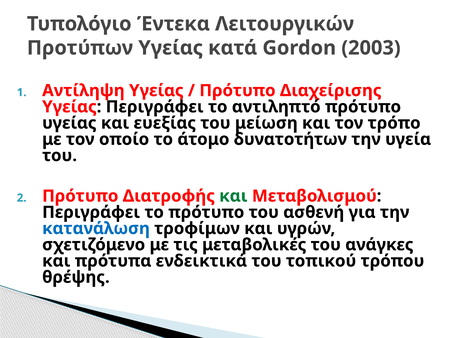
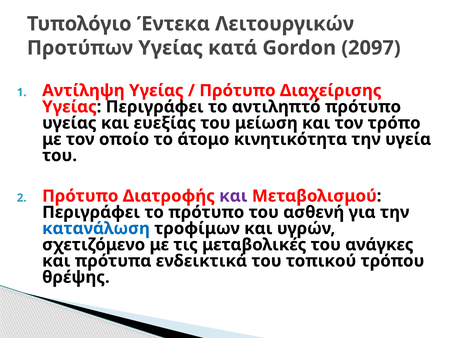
2003: 2003 -> 2097 (371, 48)
δυνατοτήτων: δυνατοτήτων -> κινητικότητα (290, 139)
και colour: green -> purple (233, 196)
